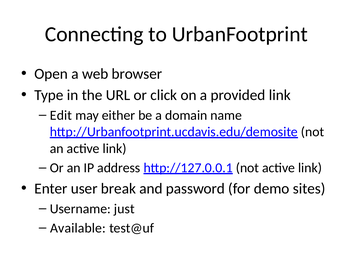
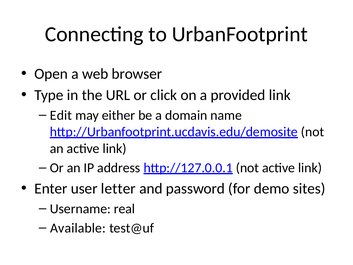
break: break -> letter (118, 189)
just: just -> real (124, 209)
